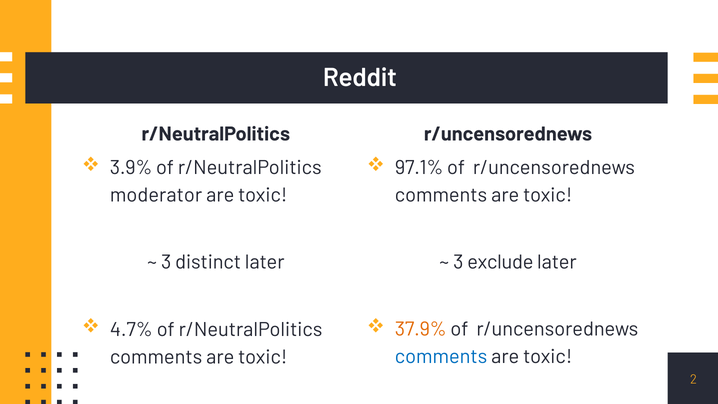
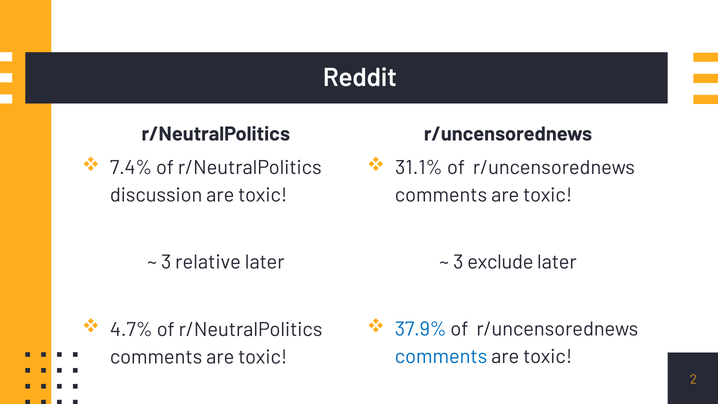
97.1%: 97.1% -> 31.1% (419, 168)
3.9%: 3.9% -> 7.4% (131, 168)
moderator: moderator -> discussion (156, 195)
distinct: distinct -> relative (208, 262)
37.9% colour: orange -> blue (421, 329)
